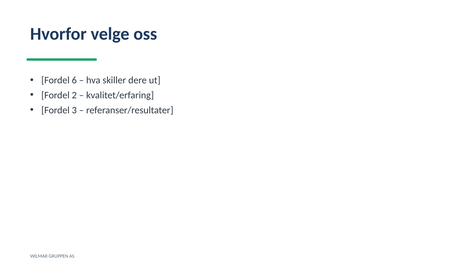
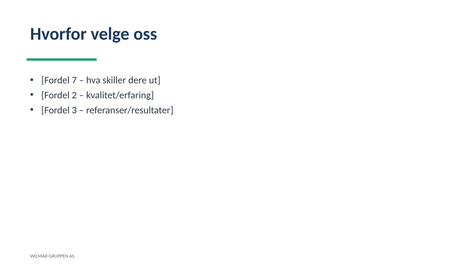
6: 6 -> 7 (74, 80)
